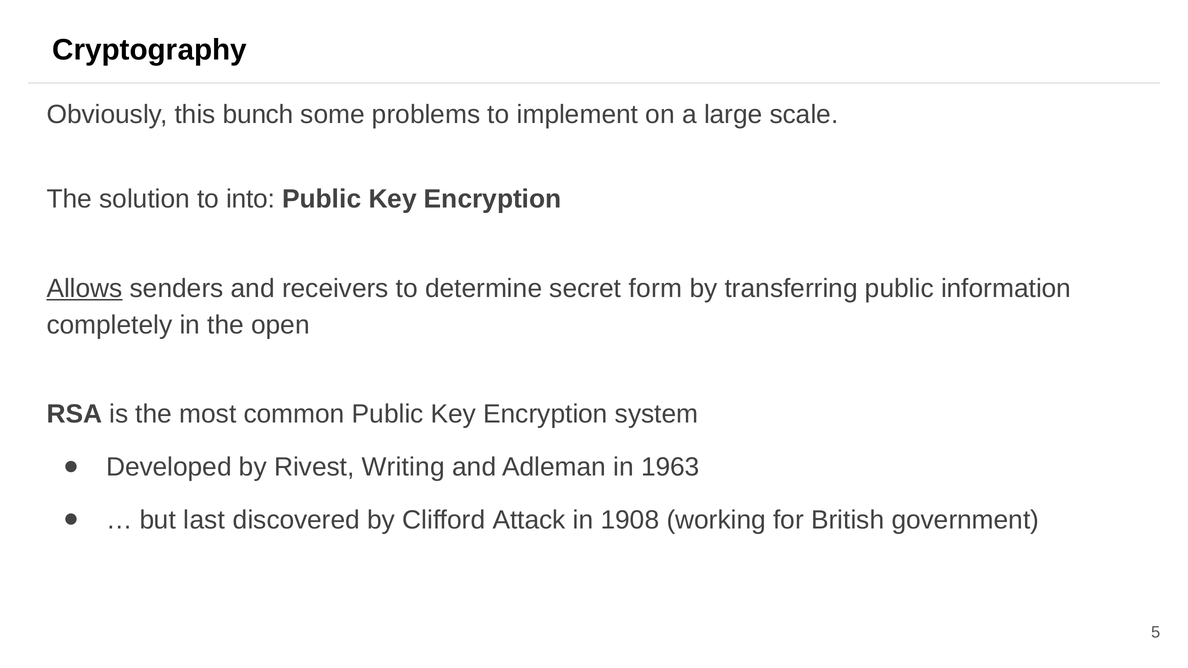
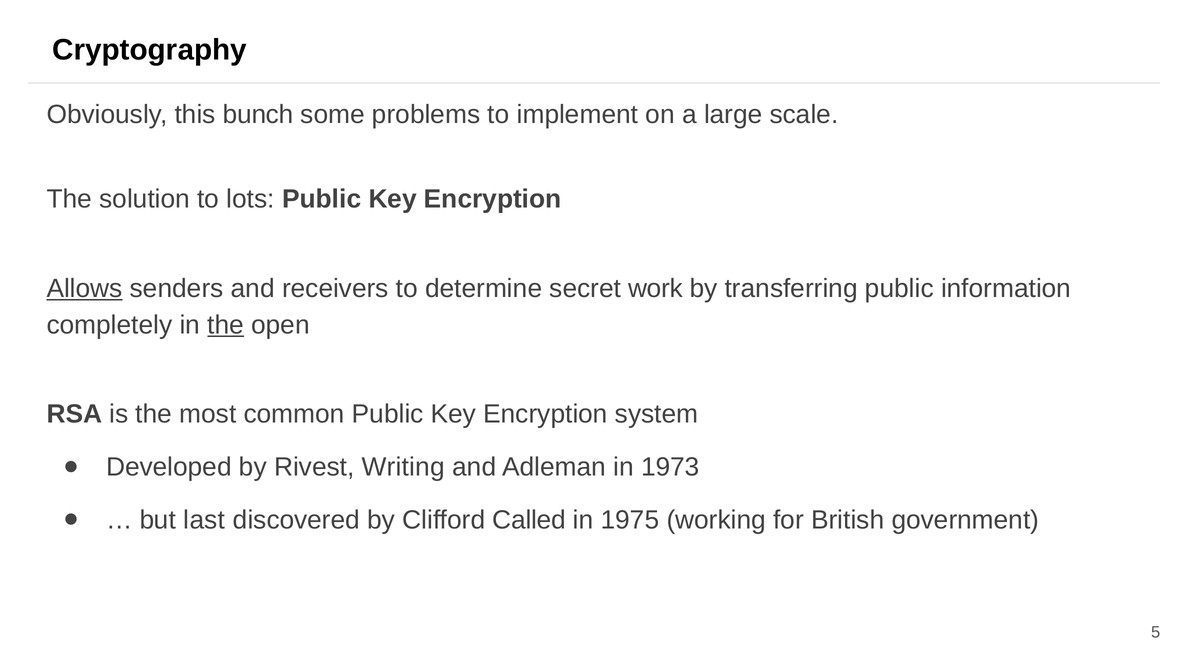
into: into -> lots (251, 199)
form: form -> work (656, 289)
the underline: none -> present (226, 325)
1963: 1963 -> 1973 (670, 467)
Attack: Attack -> Called (529, 520)
1908: 1908 -> 1975 (630, 520)
